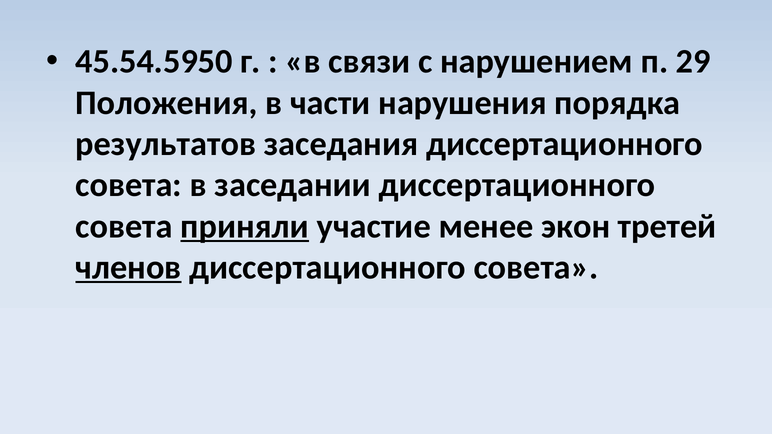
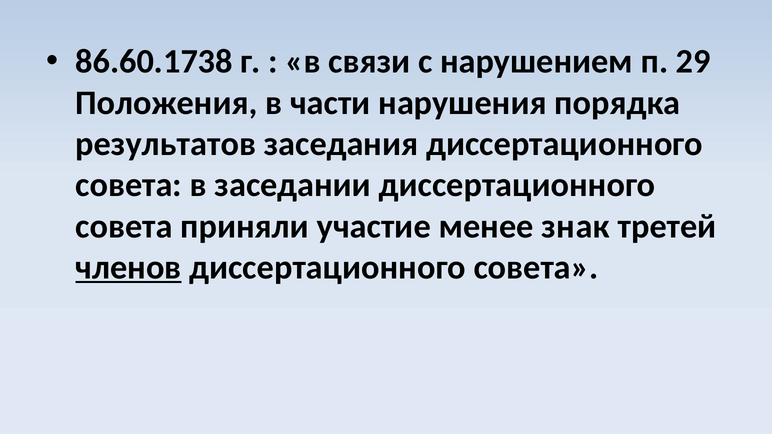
45.54.5950: 45.54.5950 -> 86.60.1738 (154, 62)
приняли underline: present -> none (245, 226)
экон: экон -> знак (576, 226)
